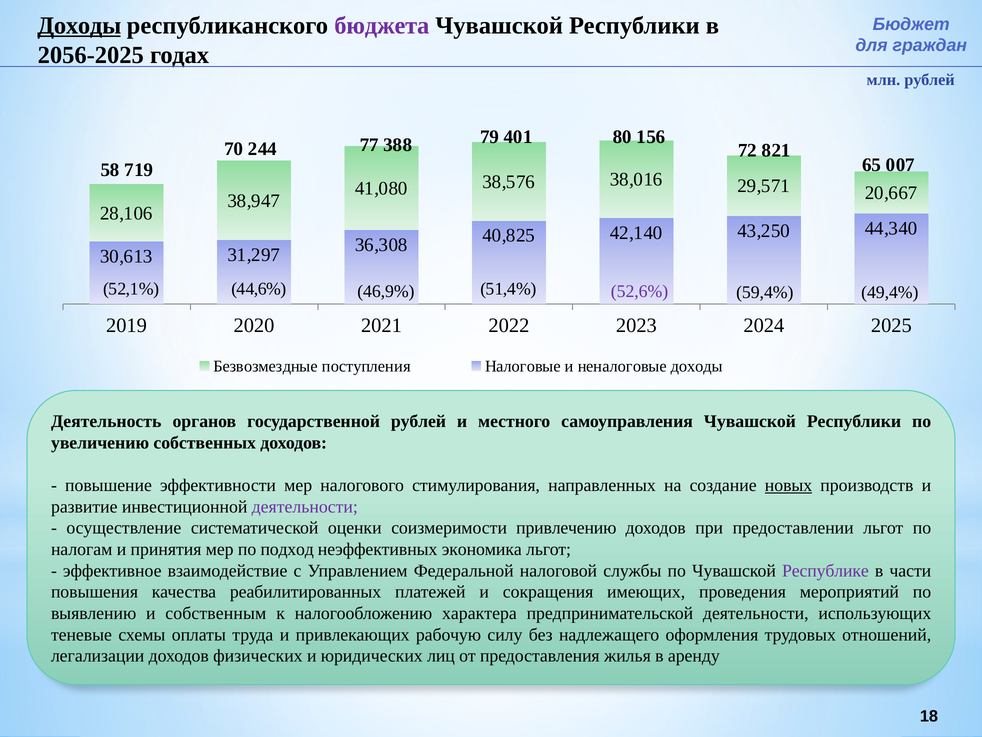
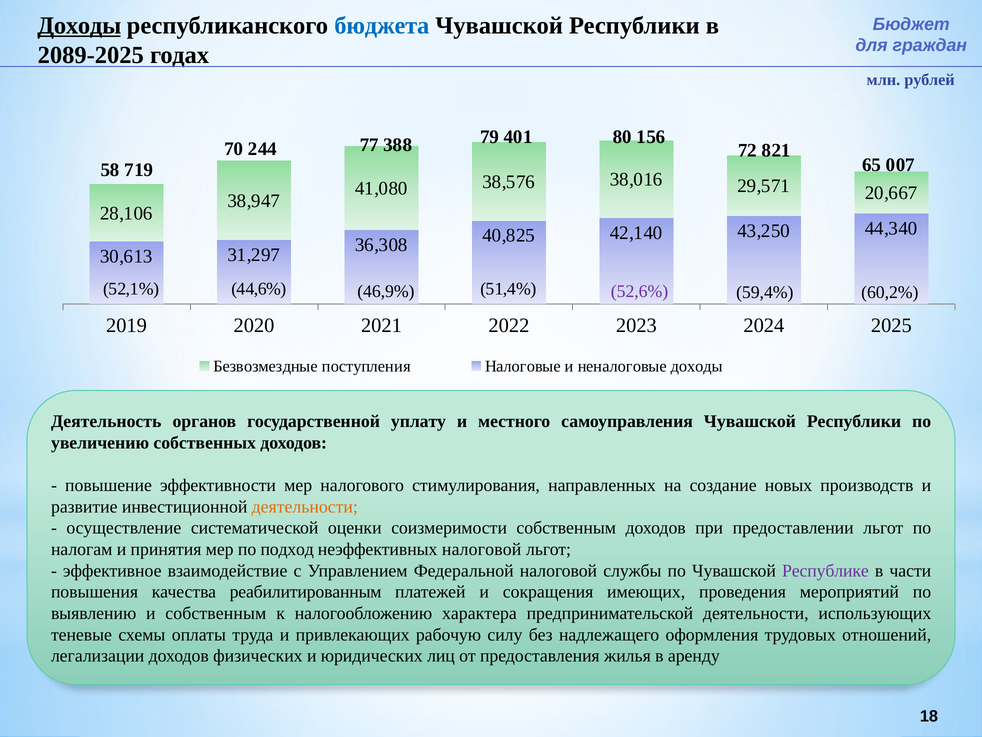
бюджета colour: purple -> blue (382, 26)
2056-2025: 2056-2025 -> 2089-2025 (91, 55)
49,4%: 49,4% -> 60,2% (890, 292)
государственной рублей: рублей -> уплату (418, 421)
новых underline: present -> none (789, 485)
деятельности colour: purple -> orange (305, 506)
соизмеримости привлечению: привлечению -> собственным (566, 528)
неэффективных экономика: экономика -> налоговой (482, 549)
реабилитированных: реабилитированных -> реабилитированным (306, 592)
